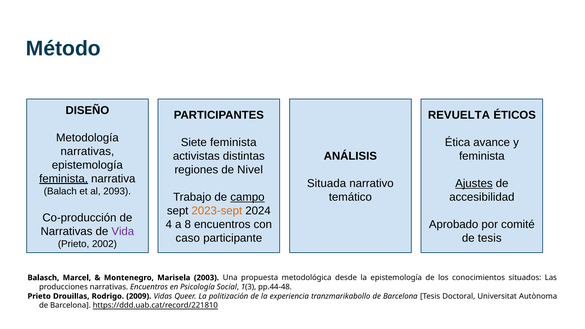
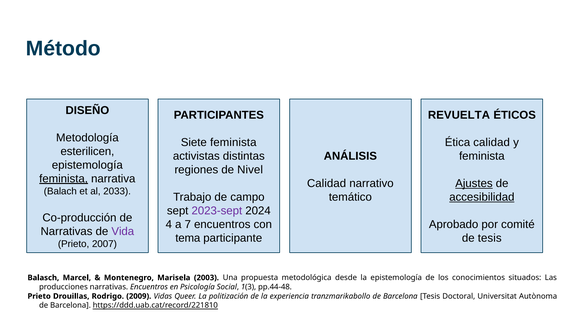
Ética avance: avance -> calidad (492, 143)
narrativas: narrativas -> esterilicen (87, 151)
Situada: Situada -> Calidad (327, 184)
2093: 2093 -> 2033 (117, 191)
campo underline: present -> none (247, 197)
accesibilidad underline: none -> present (482, 197)
2023-sept colour: orange -> purple (217, 211)
8: 8 -> 7 (188, 225)
caso: caso -> tema (188, 238)
2002: 2002 -> 2007 (104, 244)
